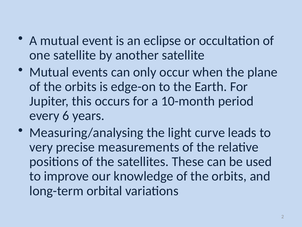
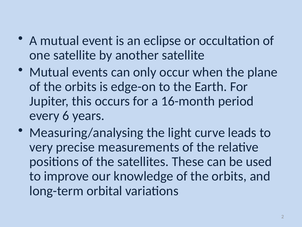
10-month: 10-month -> 16-month (188, 101)
